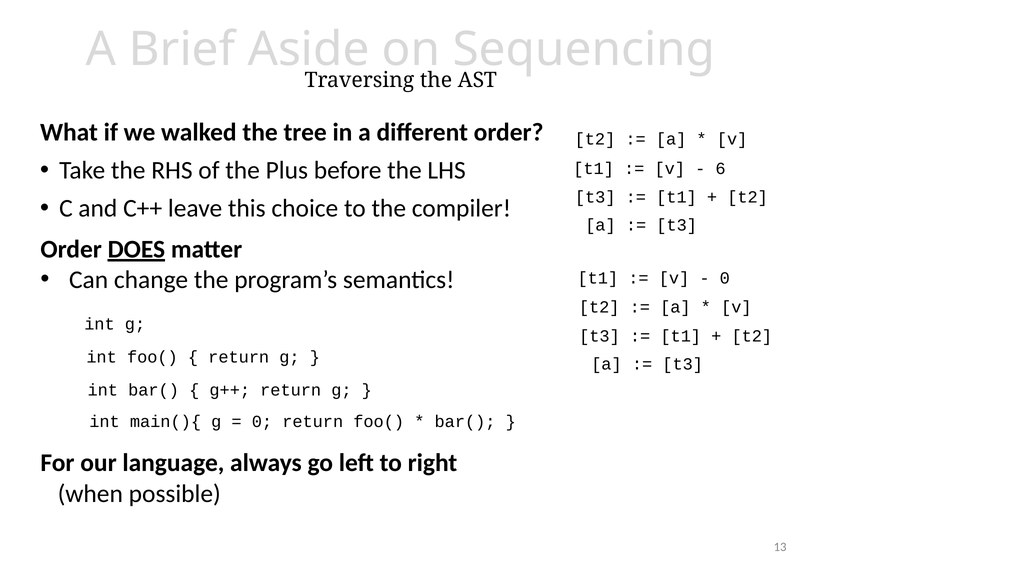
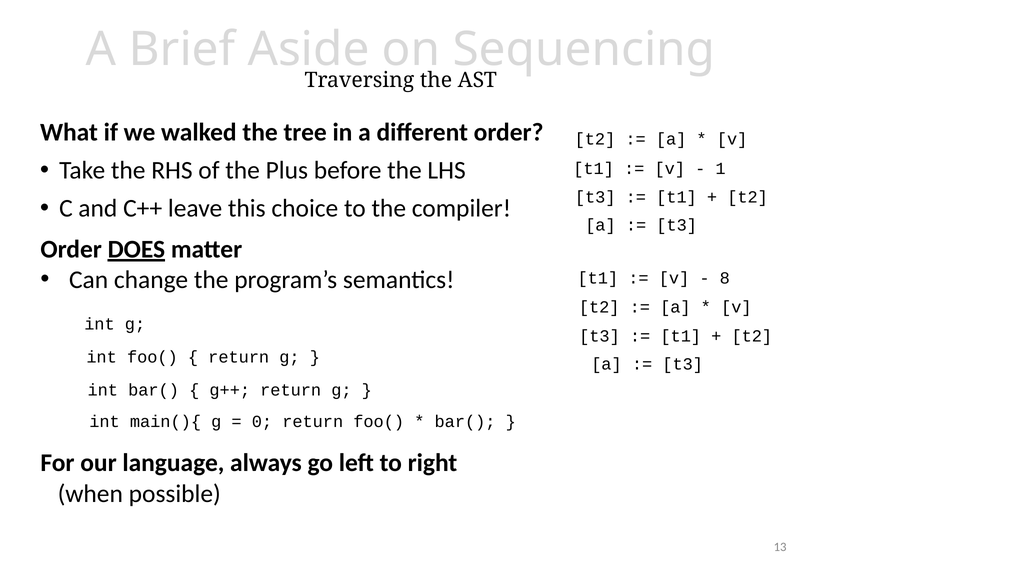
6: 6 -> 1 (721, 169)
0: 0 -> 8 (725, 278)
